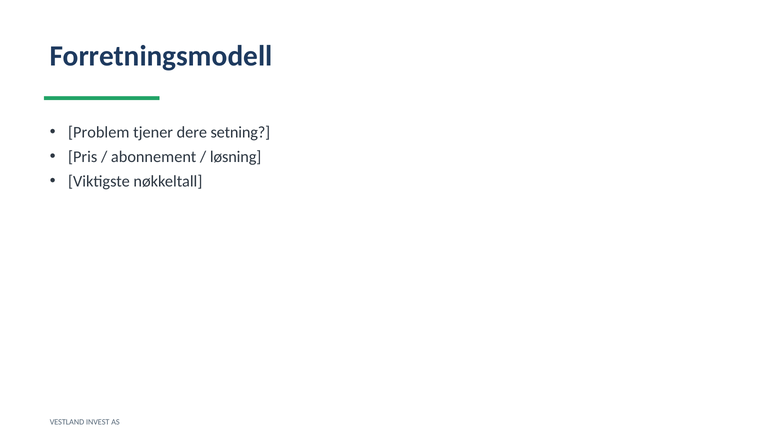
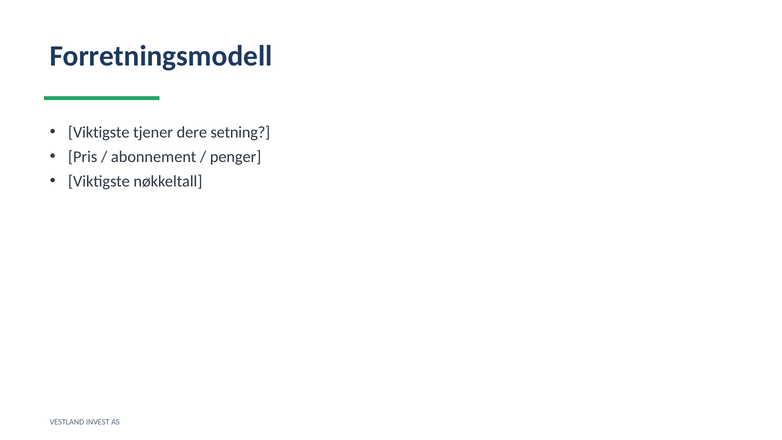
Problem: Problem -> Viktigste (99, 132)
løsning: løsning -> penger (236, 157)
